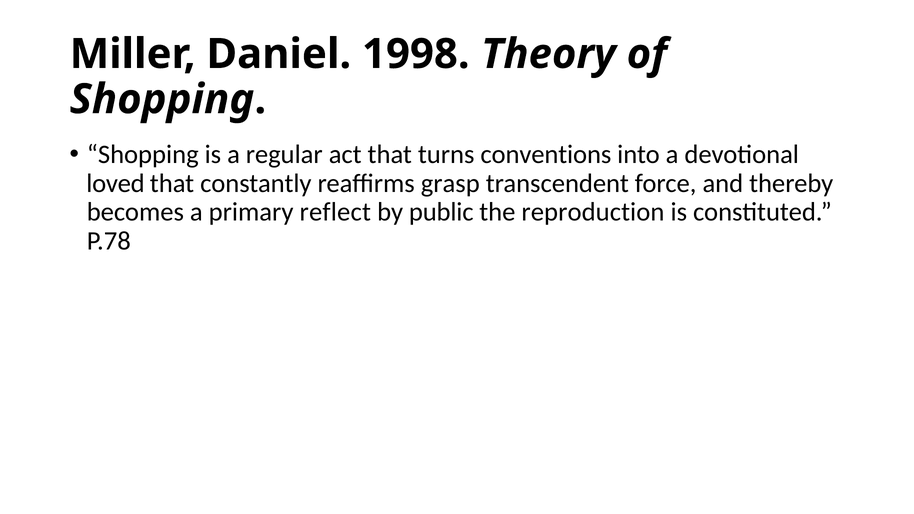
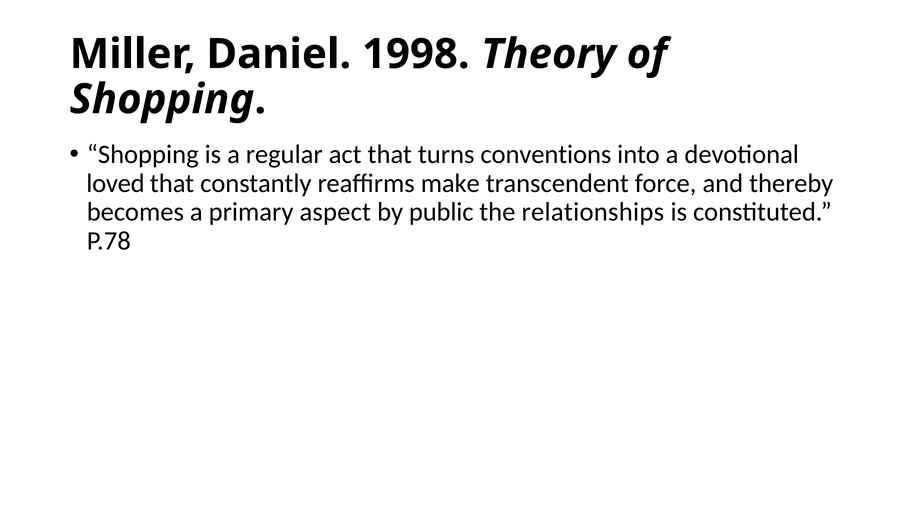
grasp: grasp -> make (450, 183)
reflect: reflect -> aspect (335, 212)
reproduction: reproduction -> relationships (593, 212)
